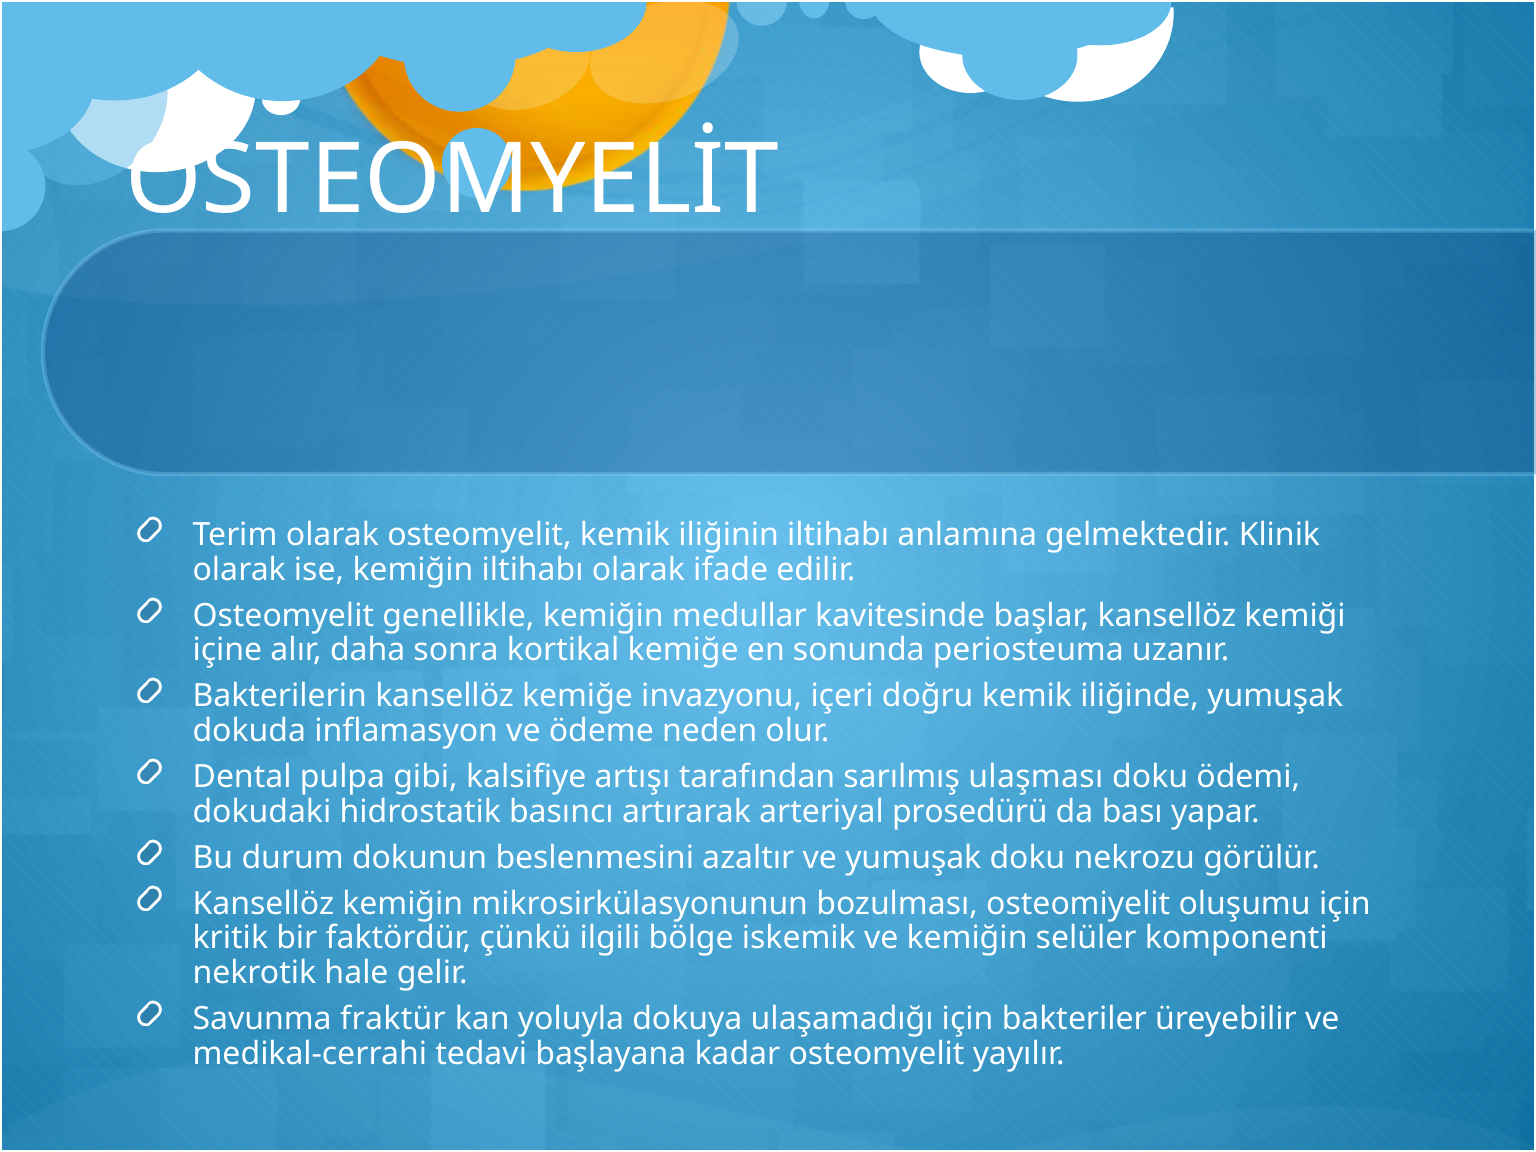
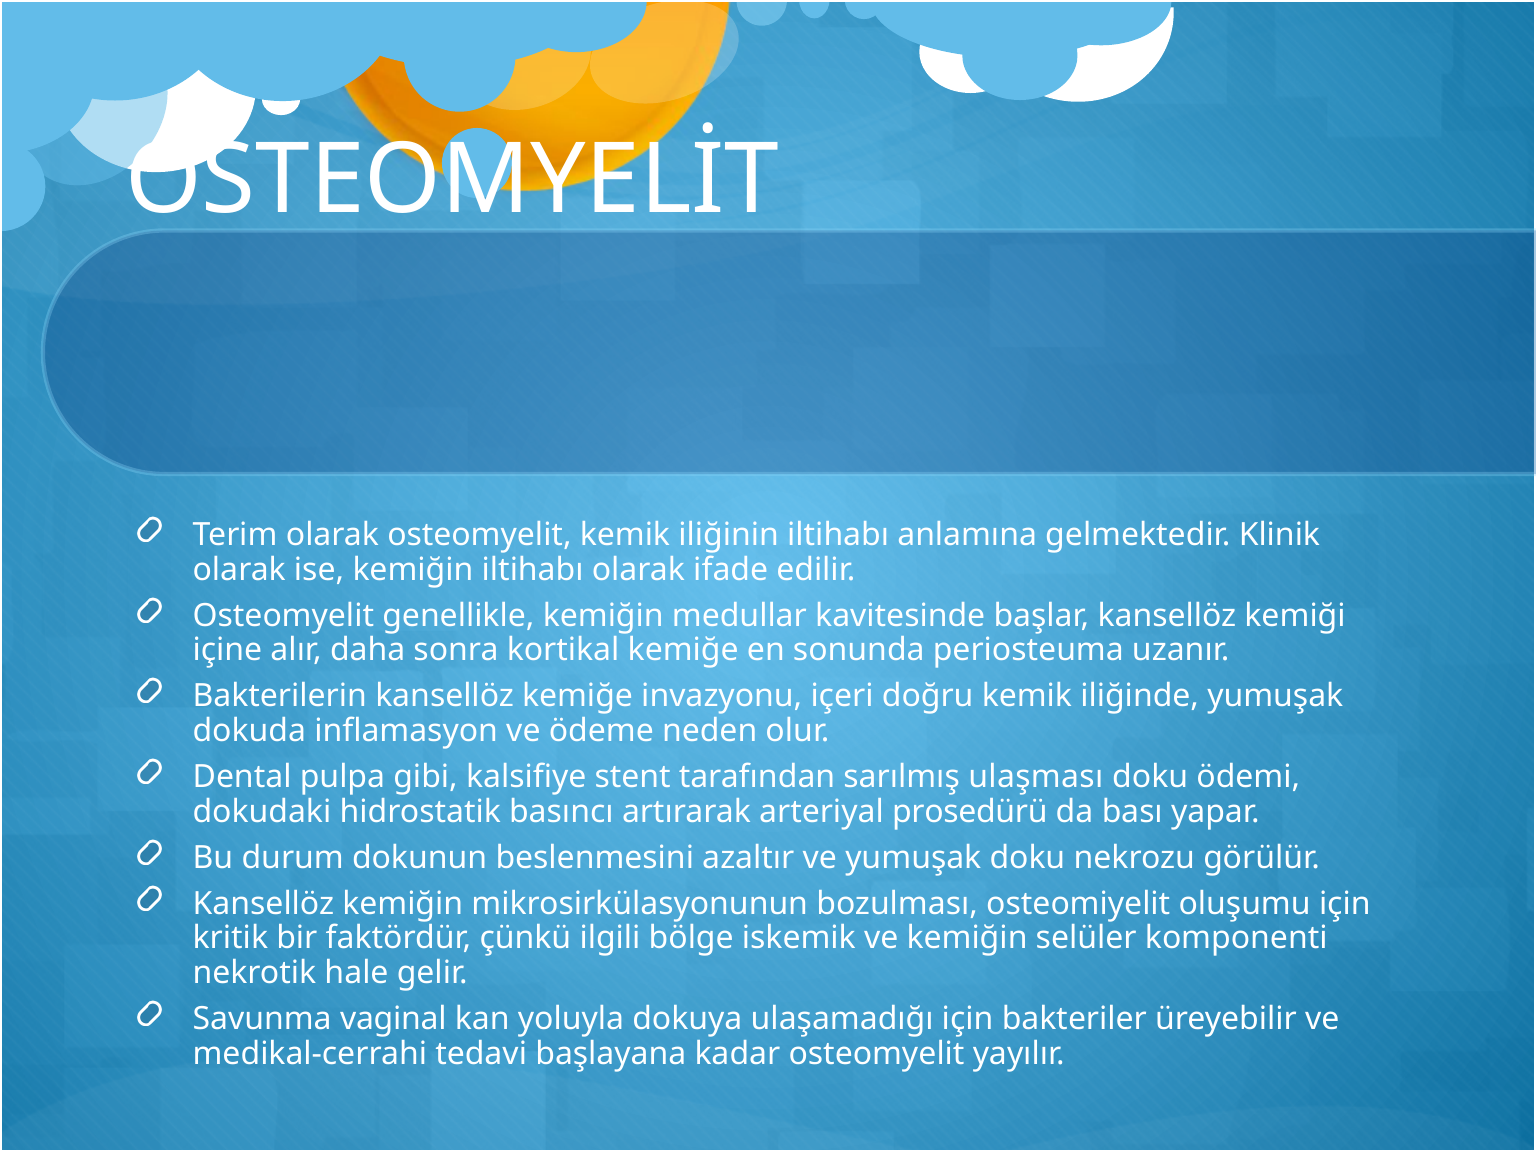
artışı: artışı -> stent (633, 777)
fraktür: fraktür -> vaginal (393, 1019)
